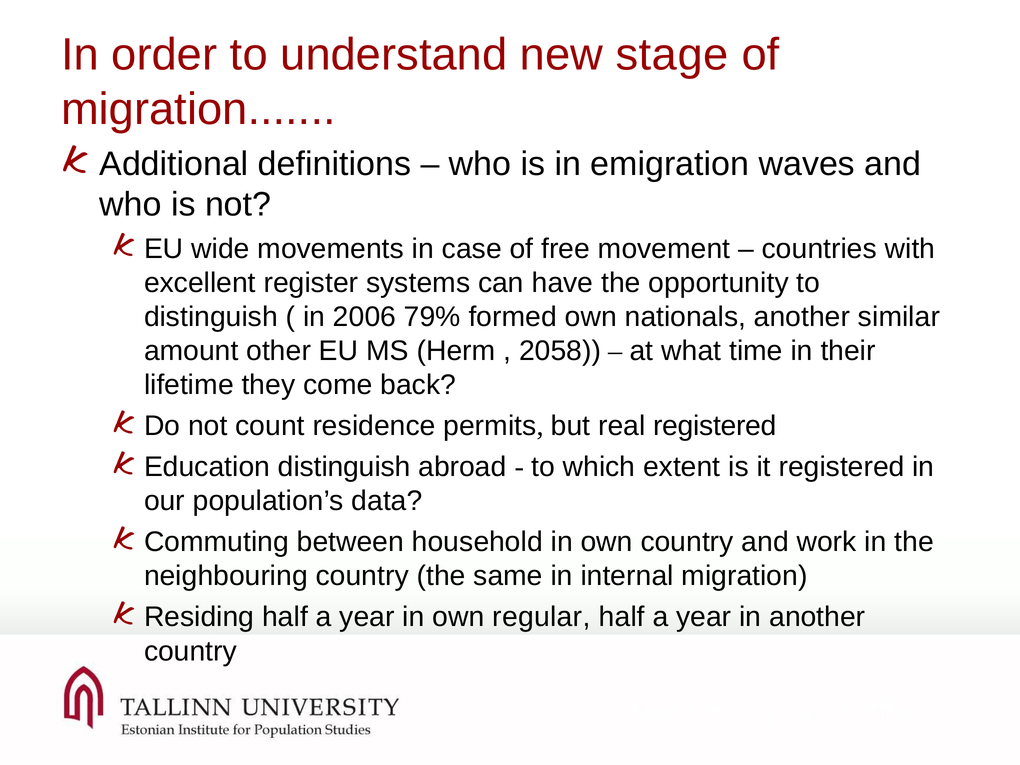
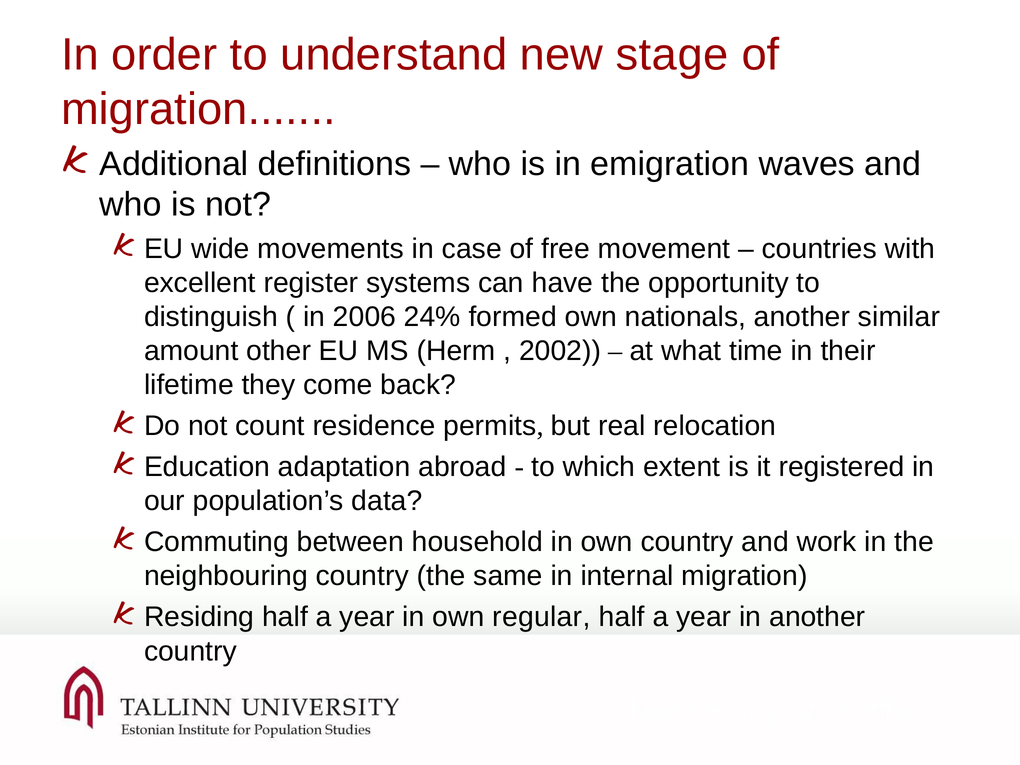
79%: 79% -> 24% (432, 317)
2058: 2058 -> 2002 (560, 351)
real registered: registered -> relocation (715, 426)
Education distinguish: distinguish -> adaptation (344, 467)
